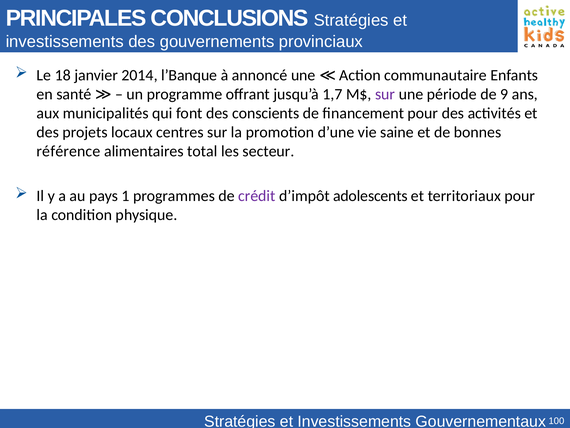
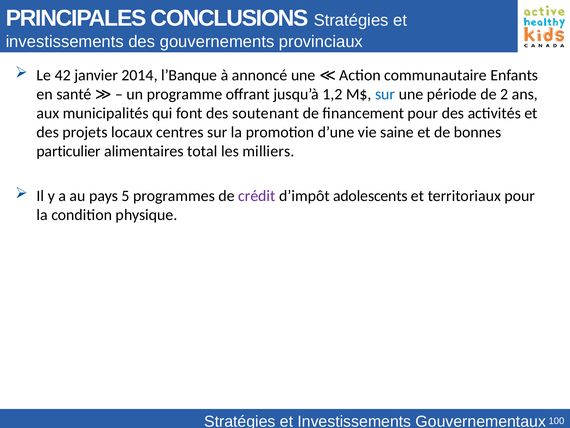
18: 18 -> 42 (63, 75)
1,7: 1,7 -> 1,2 (332, 94)
sur colour: purple -> blue (385, 94)
9: 9 -> 2 (504, 94)
conscients: conscients -> soutenant (266, 113)
référence: référence -> particulier (69, 151)
secteur: secteur -> milliers (268, 151)
1: 1 -> 5 (126, 196)
